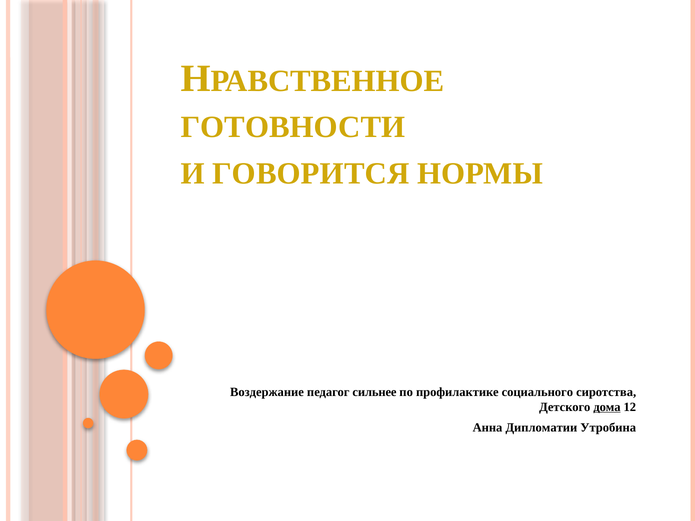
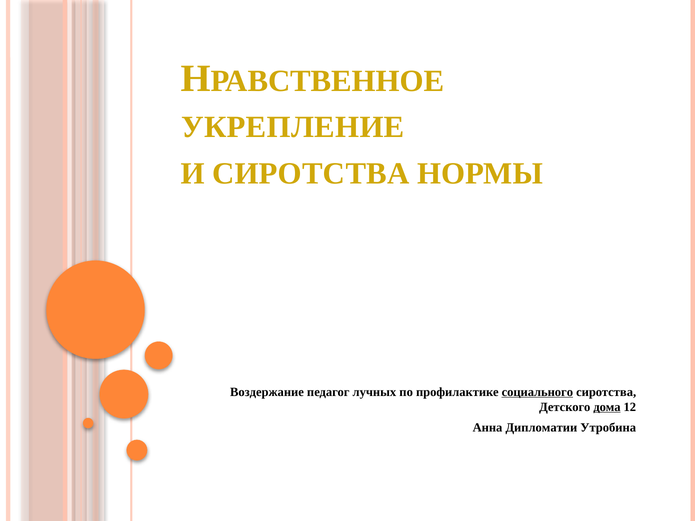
ГОТОВНОСТИ: ГОТОВНОСТИ -> УКРЕПЛЕНИЕ (293, 127)
И ГОВОРИТСЯ: ГОВОРИТСЯ -> СИРОТСТВА (311, 174)
сильнее: сильнее -> лучных (374, 392)
социального underline: none -> present (537, 392)
